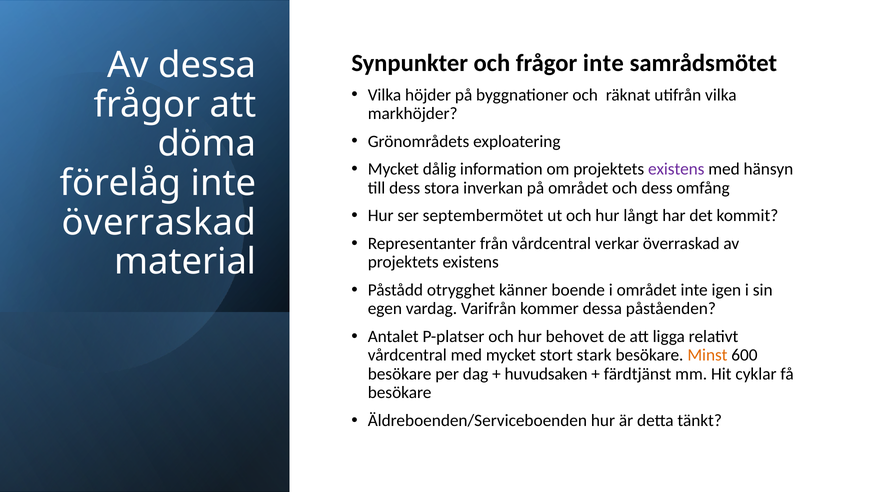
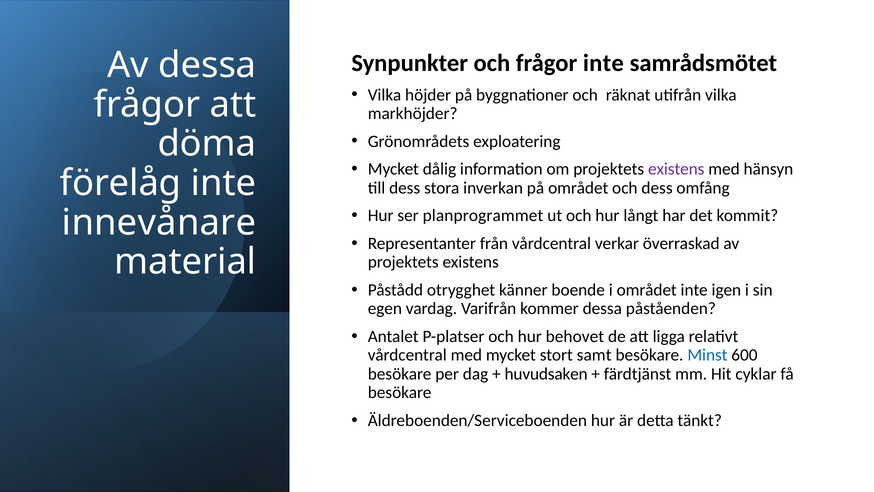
septembermötet: septembermötet -> planprogrammet (483, 215)
överraskad: överraskad -> innevånare (159, 222)
stark: stark -> samt (594, 355)
Minst colour: orange -> blue (707, 355)
